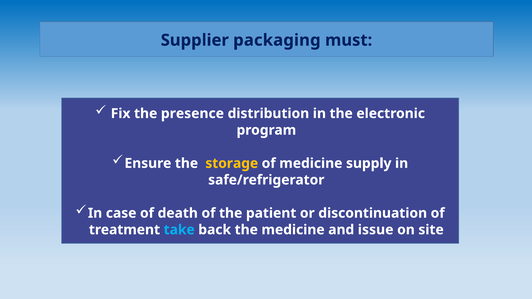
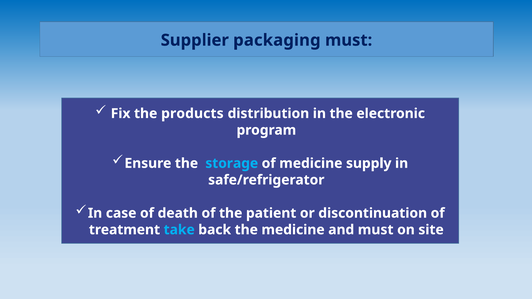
presence: presence -> products (192, 114)
storage colour: yellow -> light blue (232, 163)
and issue: issue -> must (376, 230)
